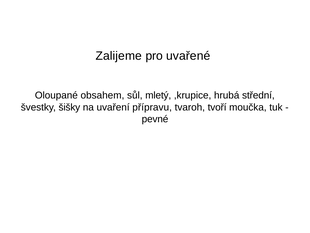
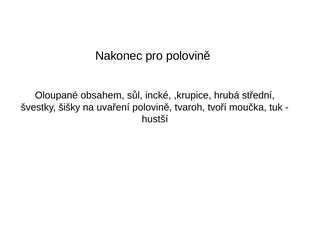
Zalijeme: Zalijeme -> Nakonec (119, 56)
pro uvařené: uvařené -> polovině (188, 56)
mletý: mletý -> incké (158, 95)
uvaření přípravu: přípravu -> polovině (152, 107)
pevné: pevné -> hustší (155, 119)
